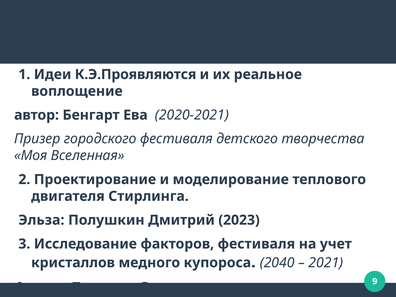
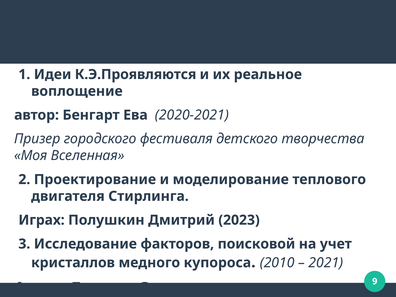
Эльза: Эльза -> Играх (42, 220)
факторов фестиваля: фестиваля -> поисковой (256, 244)
2040: 2040 -> 2010 (277, 263)
